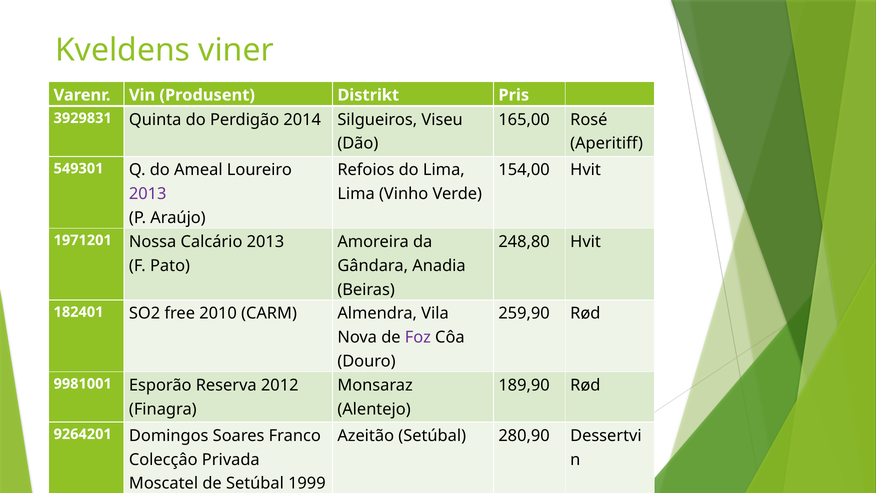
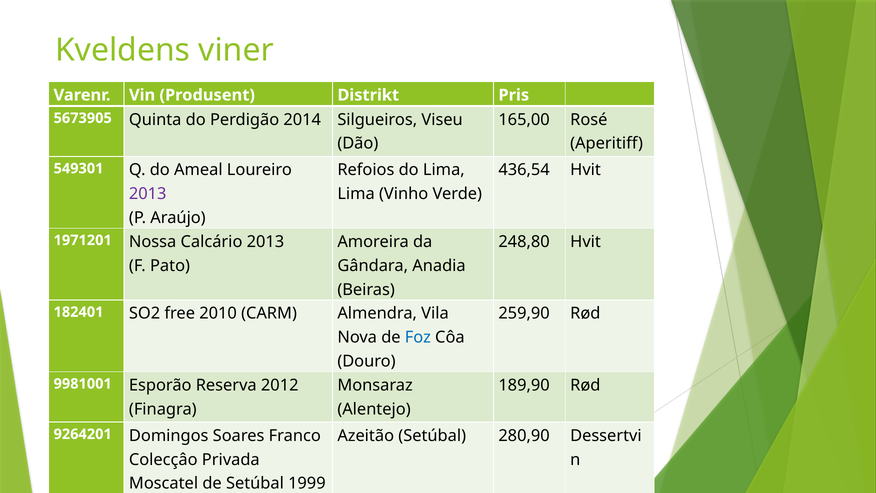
3929831: 3929831 -> 5673905 (83, 118)
154,00: 154,00 -> 436,54 (524, 170)
Foz colour: purple -> blue (418, 337)
